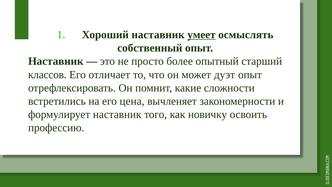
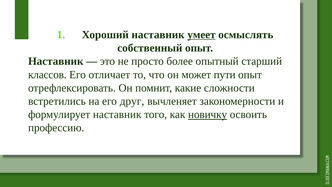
дуэт: дуэт -> пути (225, 75)
цена: цена -> друг (132, 101)
новичку underline: none -> present (208, 114)
